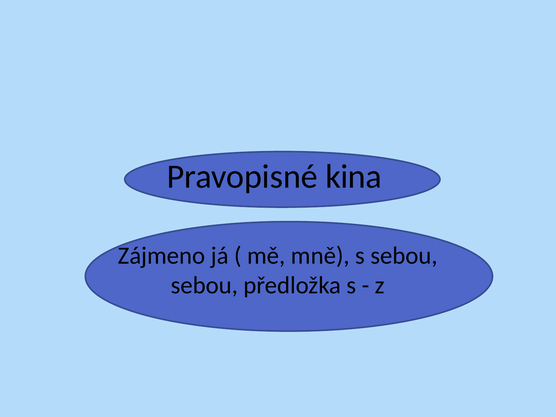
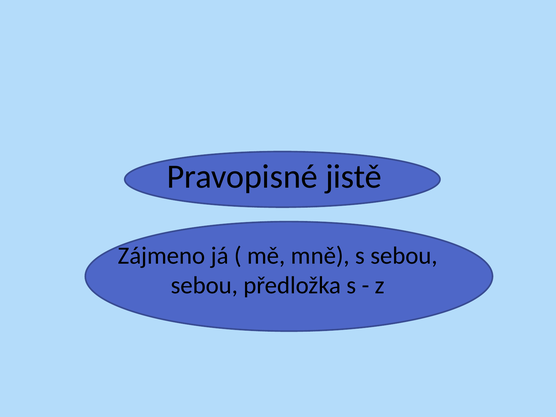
kina: kina -> jistě (354, 177)
